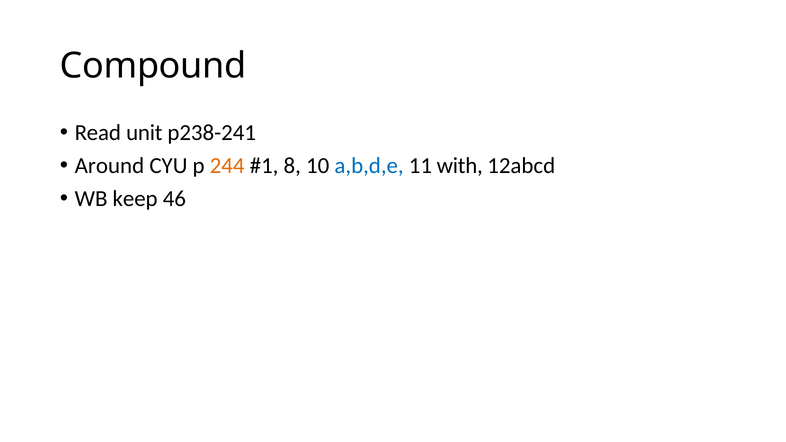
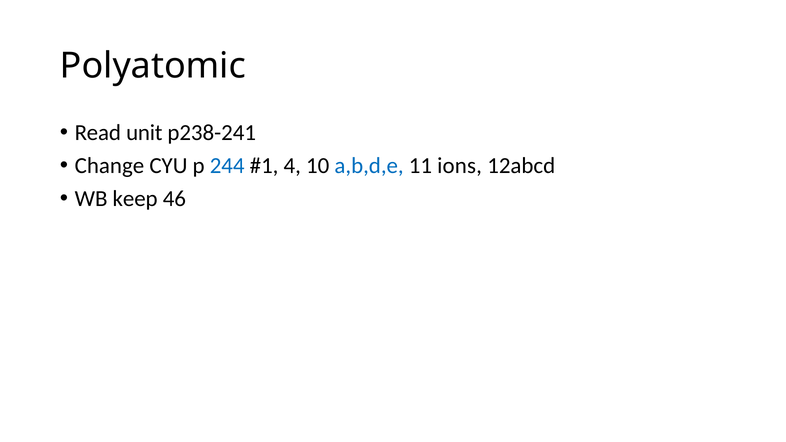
Compound: Compound -> Polyatomic (153, 66)
Around: Around -> Change (109, 166)
244 colour: orange -> blue (227, 166)
8: 8 -> 4 (292, 166)
with: with -> ions (460, 166)
